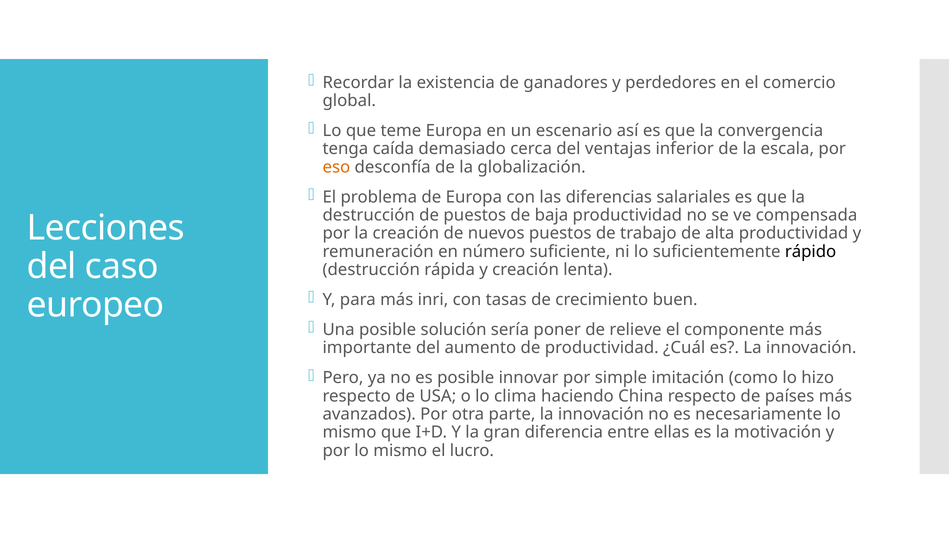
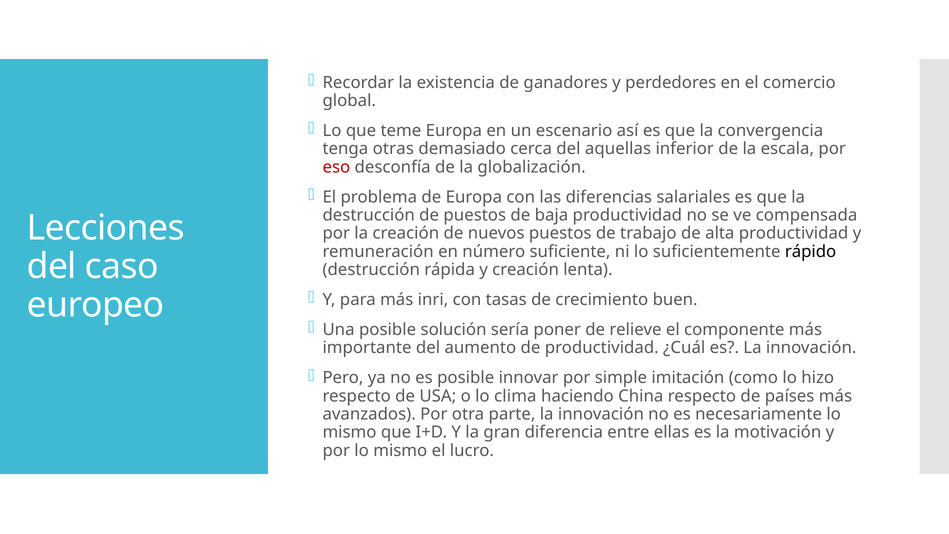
caída: caída -> otras (393, 149)
ventajas: ventajas -> aquellas (618, 149)
eso colour: orange -> red (336, 167)
